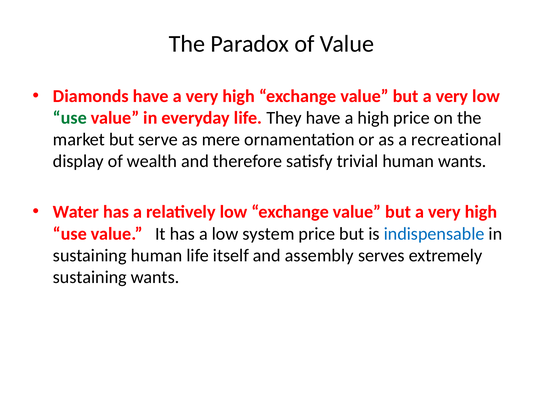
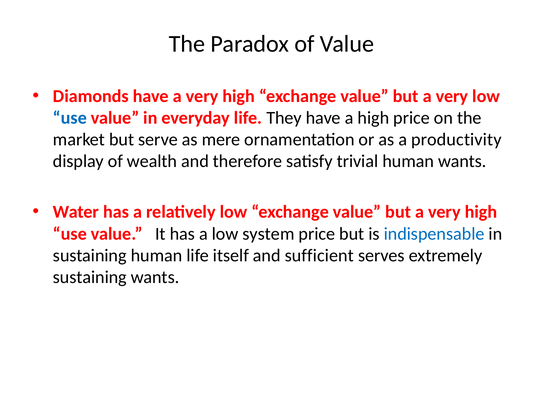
use colour: green -> blue (70, 118)
recreational: recreational -> productivity (456, 140)
assembly: assembly -> sufficient (319, 256)
